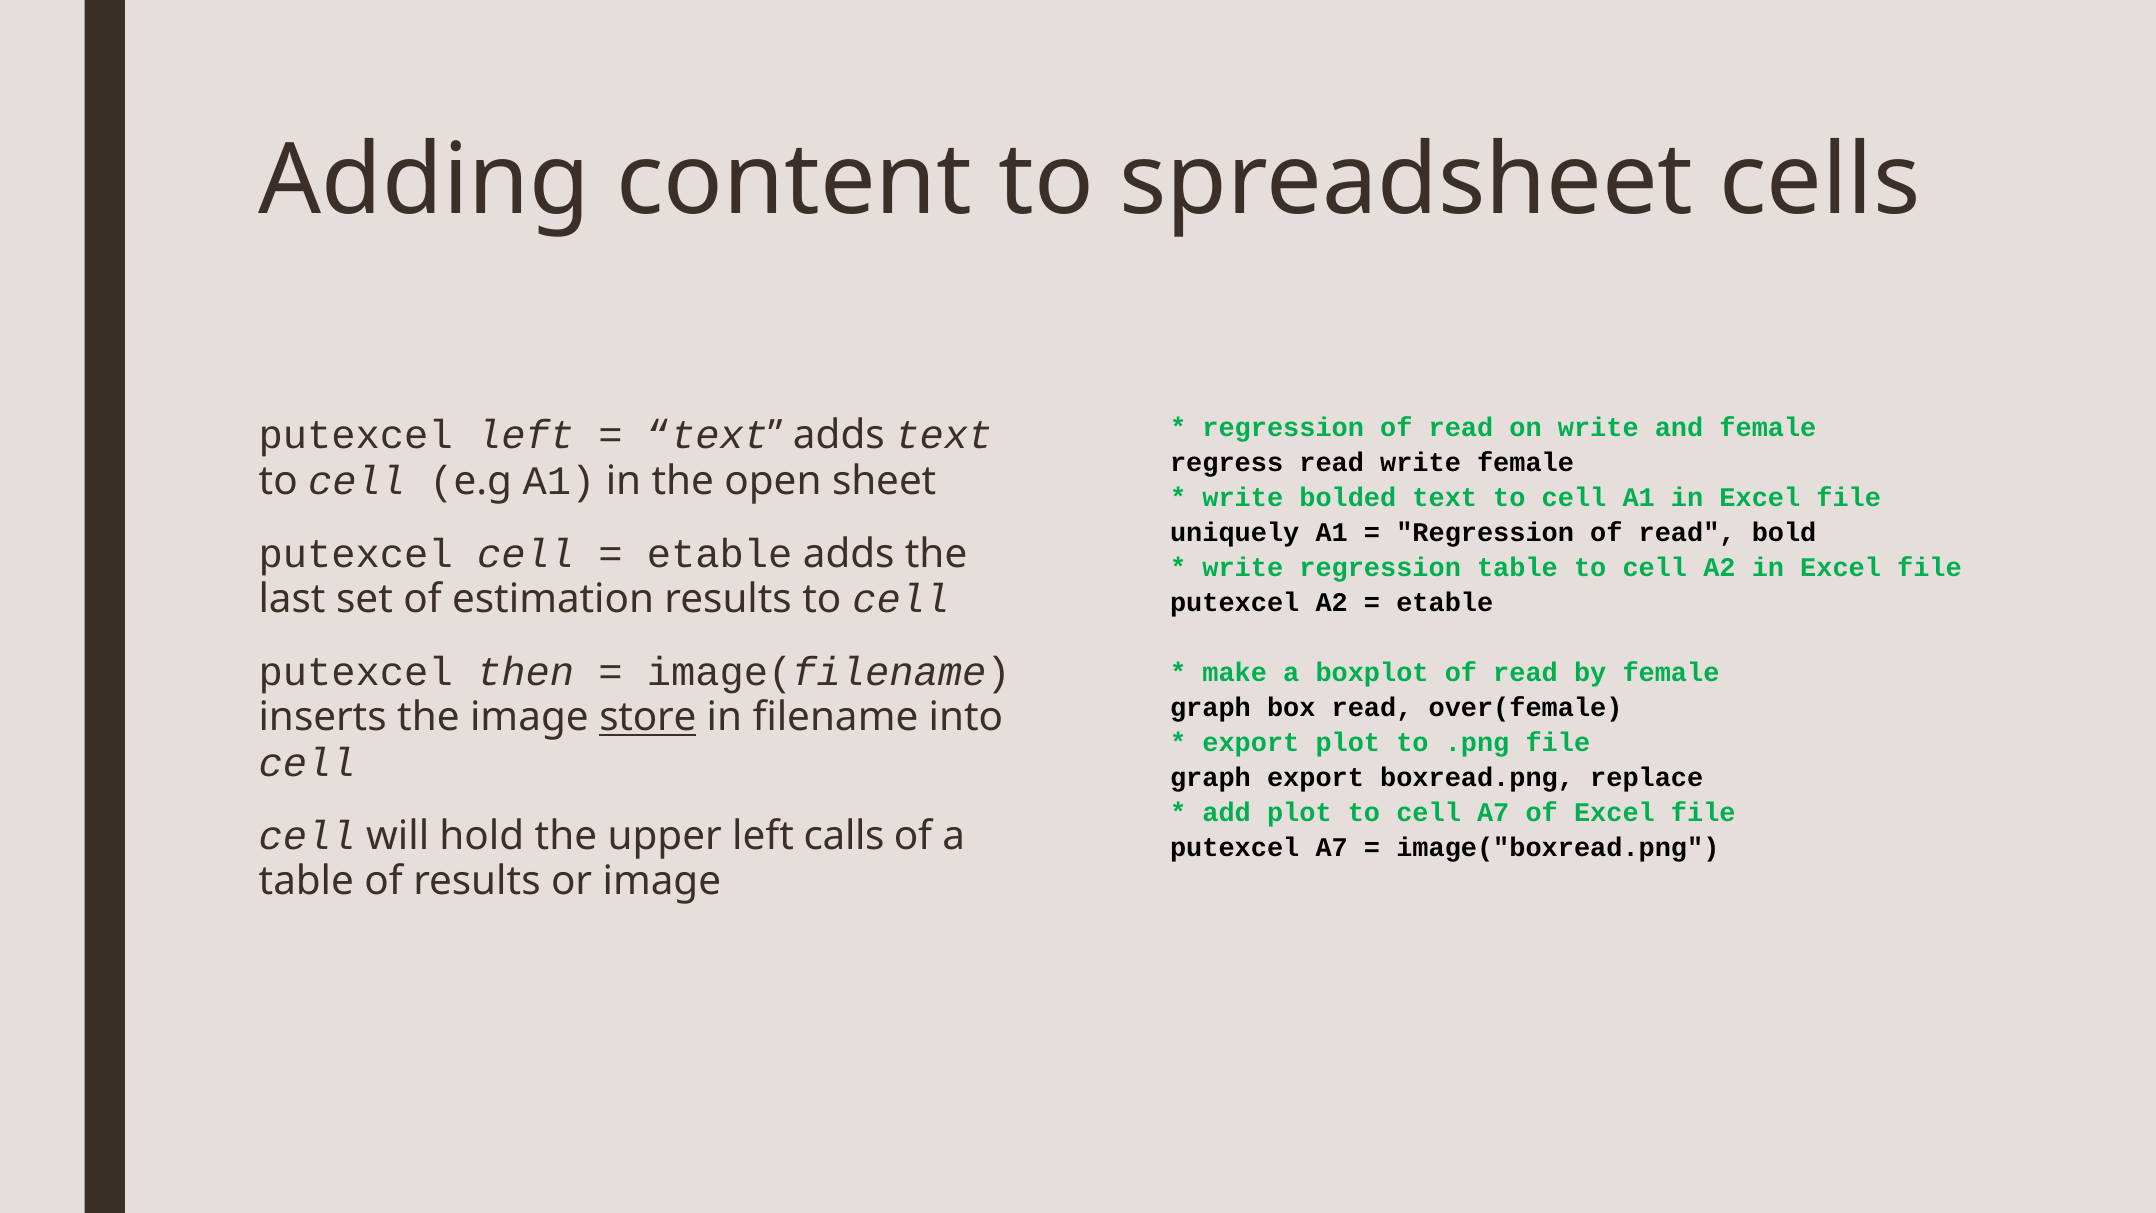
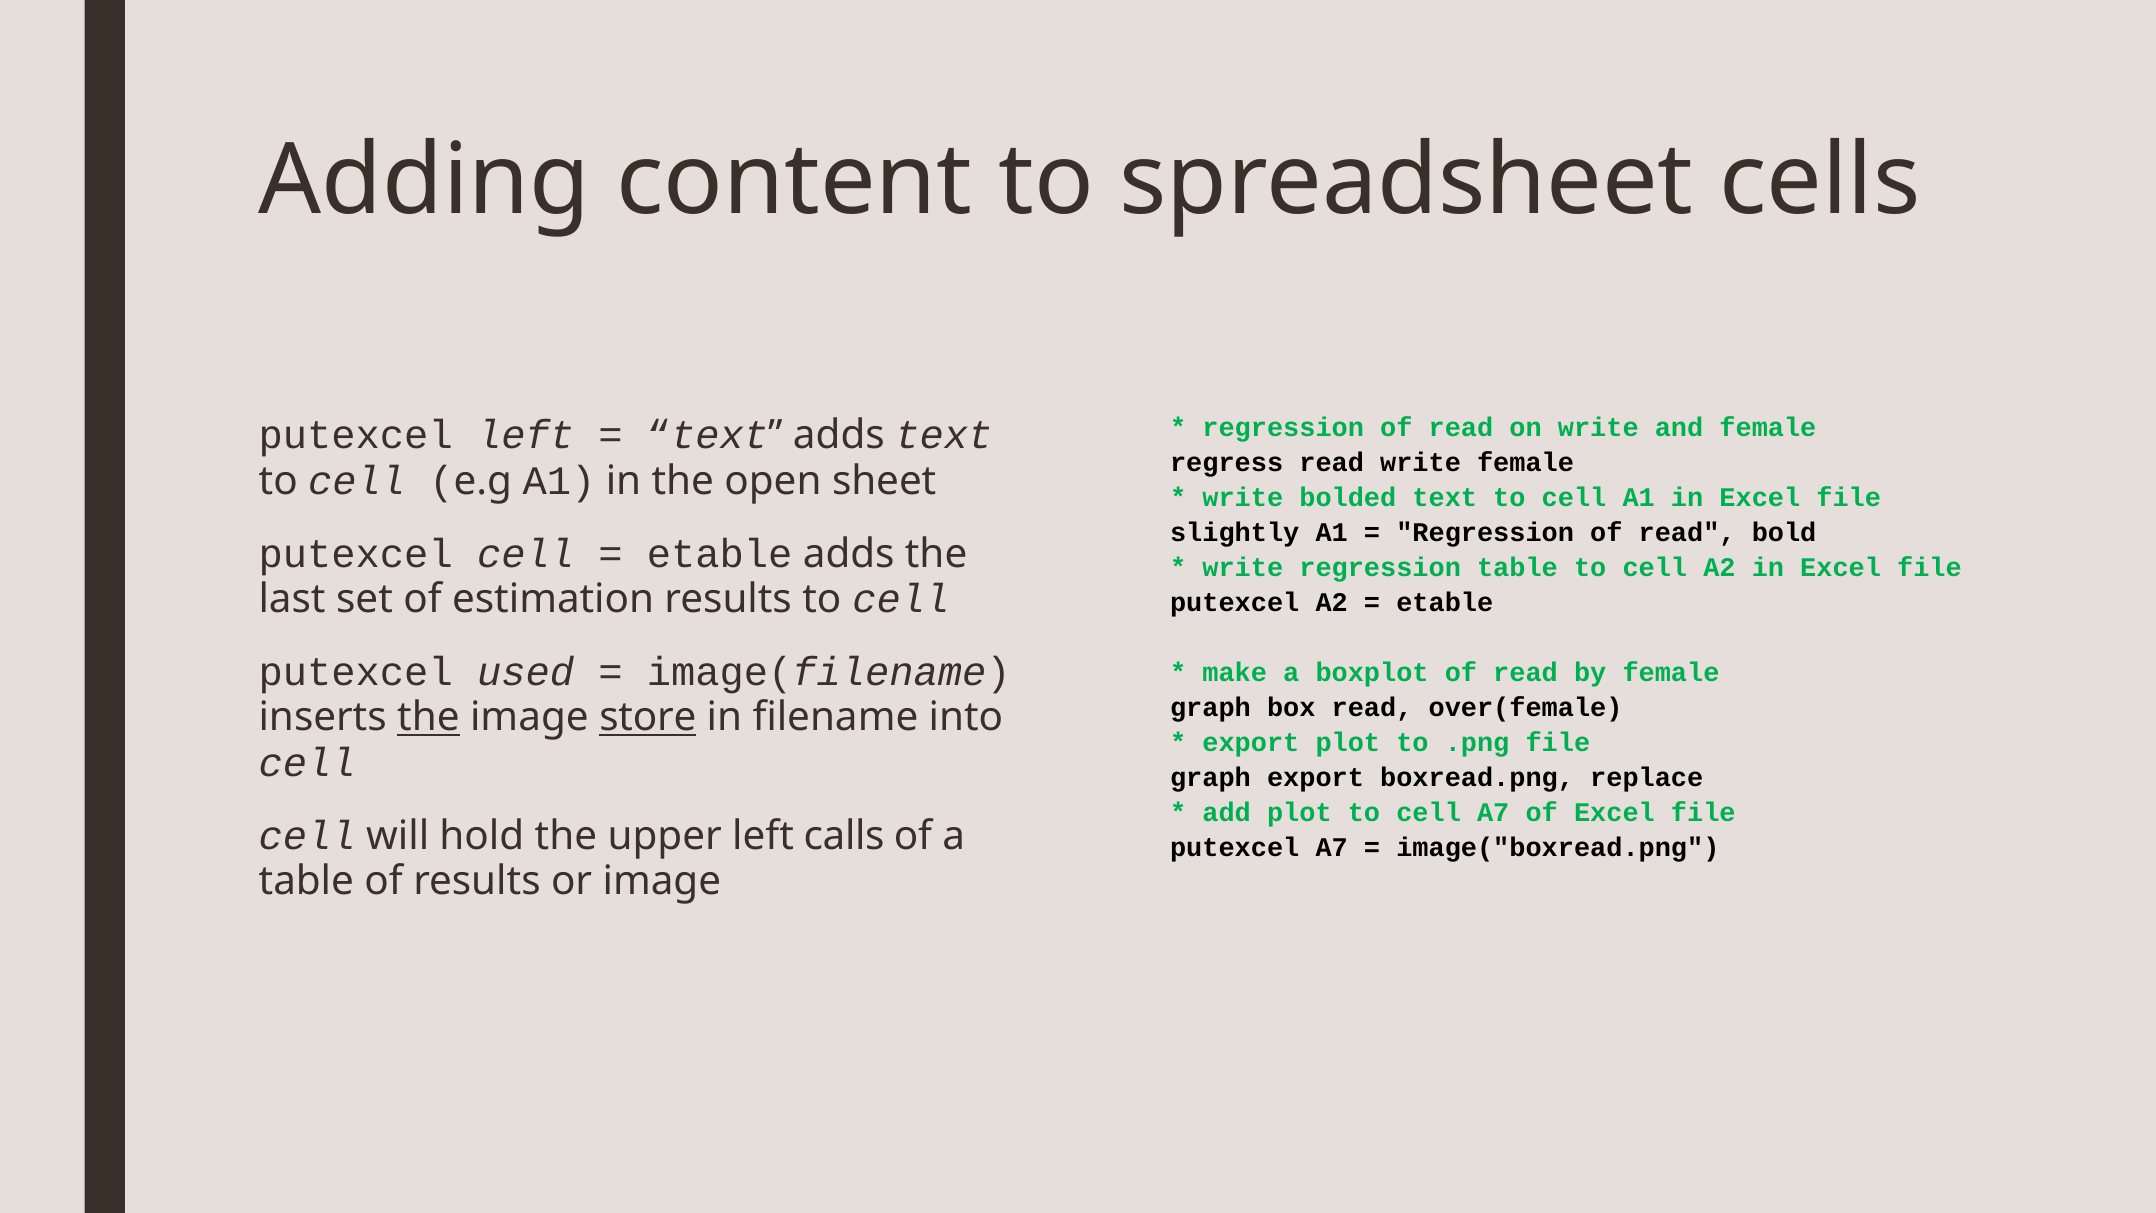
uniquely: uniquely -> slightly (1235, 533)
then: then -> used (526, 672)
the underline: none -> present (428, 717)
